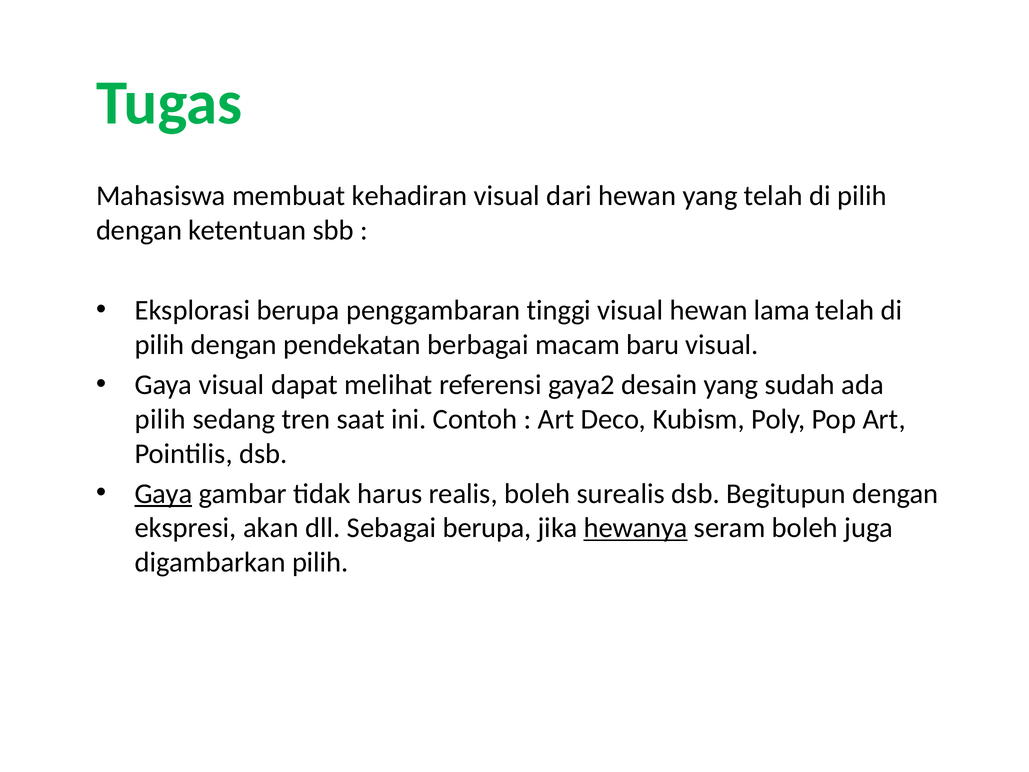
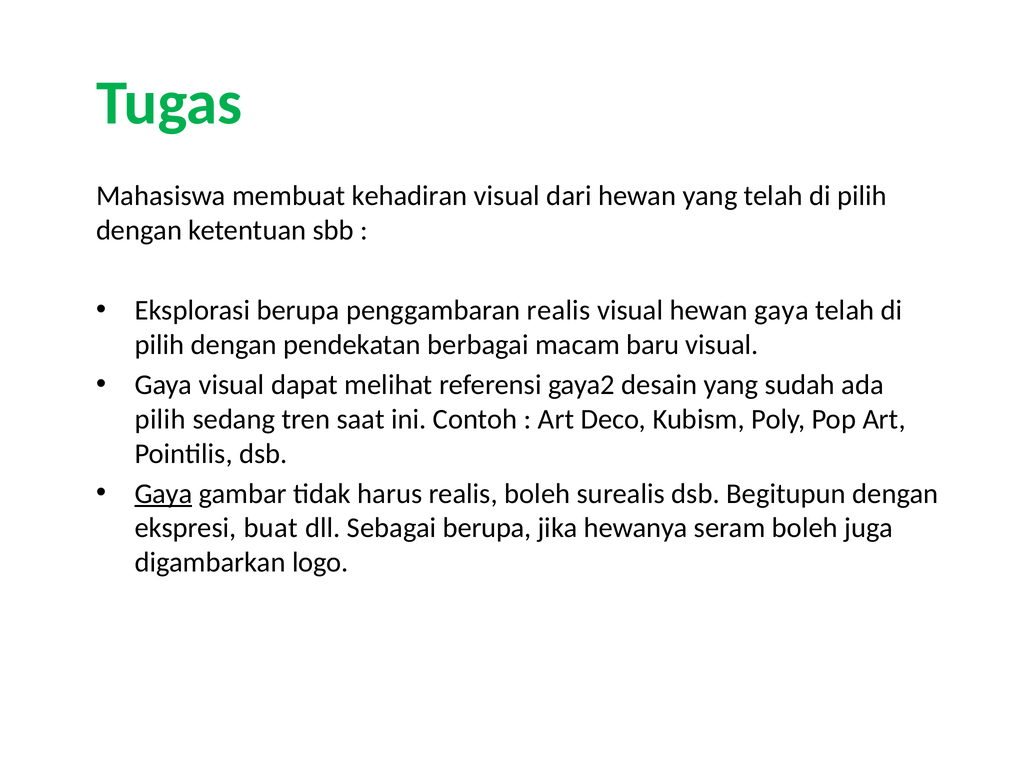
penggambaran tinggi: tinggi -> realis (559, 310)
hewan lama: lama -> gaya (782, 310)
akan: akan -> buat (271, 528)
hewanya underline: present -> none (636, 528)
digambarkan pilih: pilih -> logo (320, 562)
